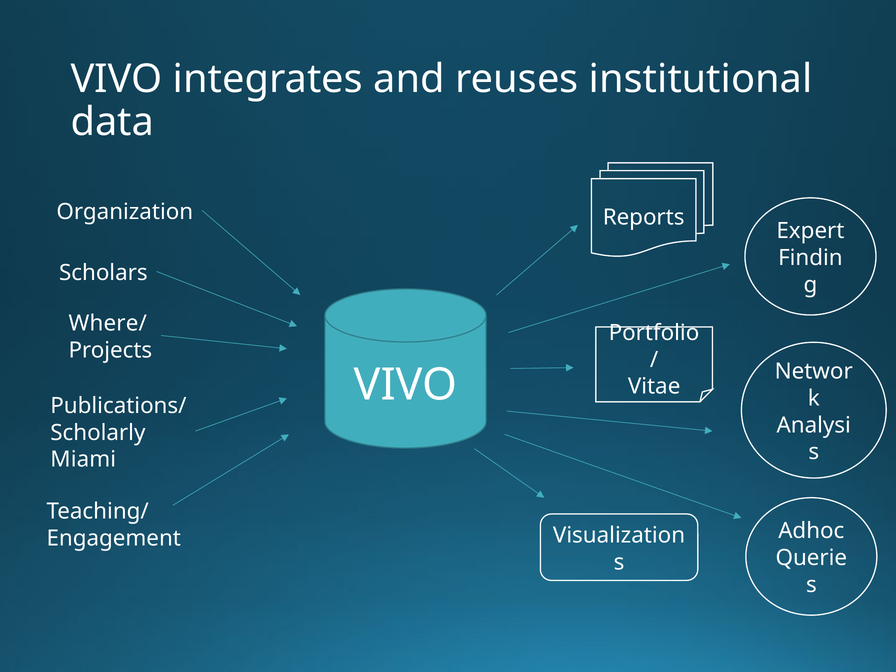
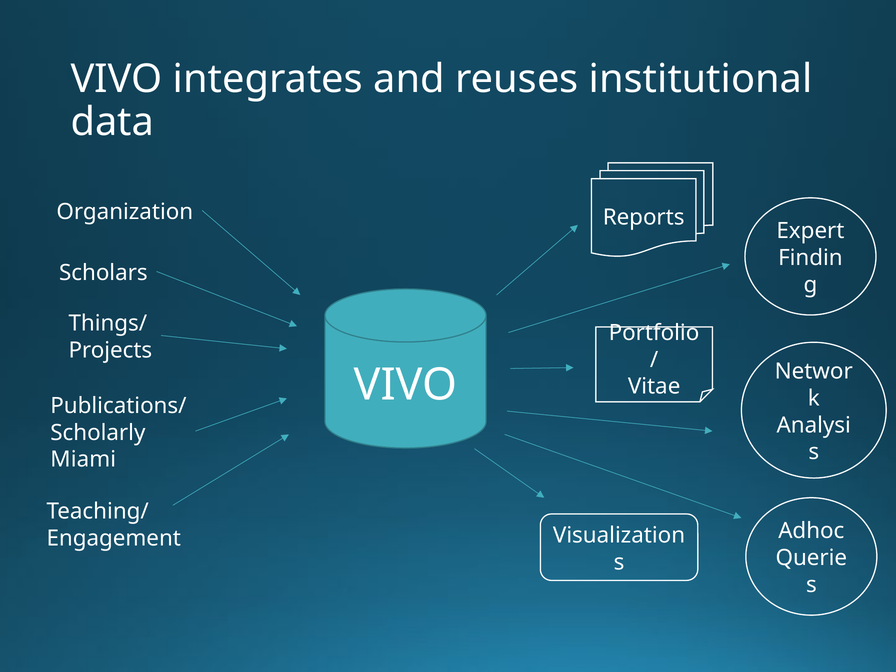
Where/: Where/ -> Things/ (108, 324)
